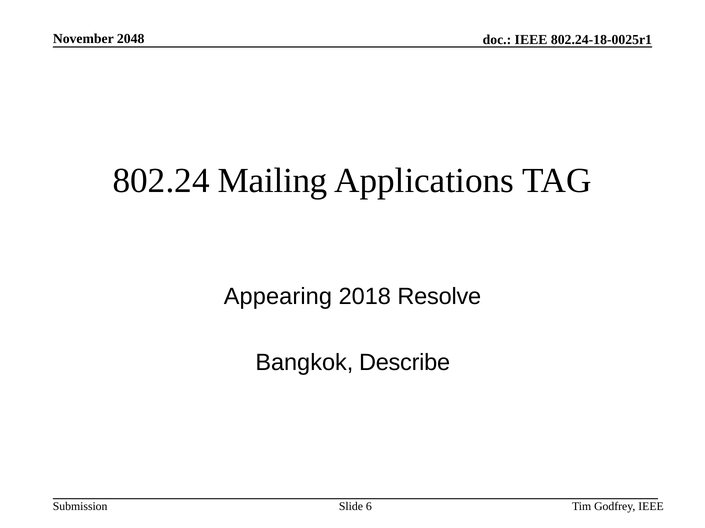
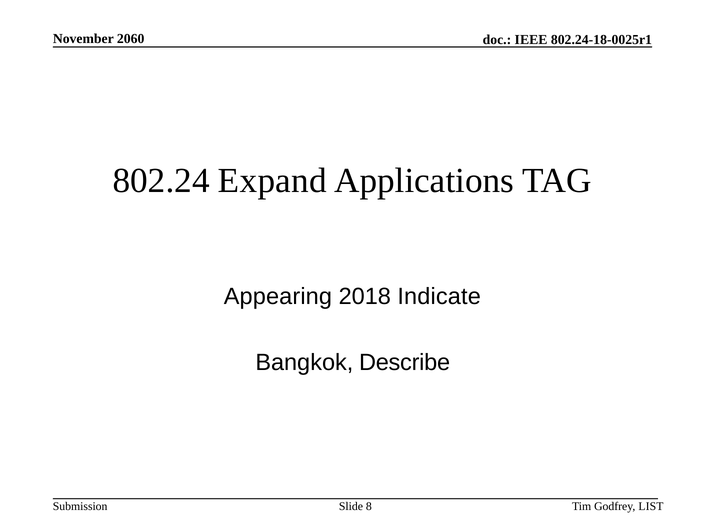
2048: 2048 -> 2060 (131, 39)
Mailing: Mailing -> Expand (272, 181)
Resolve: Resolve -> Indicate (439, 297)
6: 6 -> 8 (369, 507)
Godfrey IEEE: IEEE -> LIST (651, 507)
